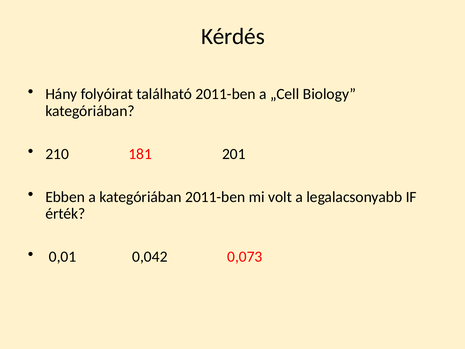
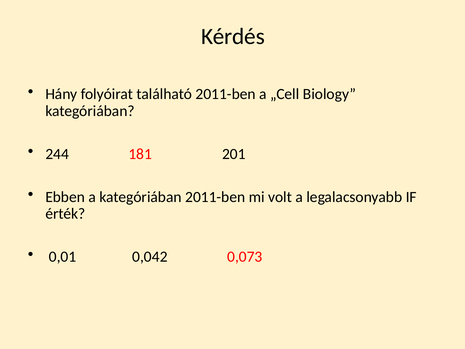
210: 210 -> 244 (57, 154)
